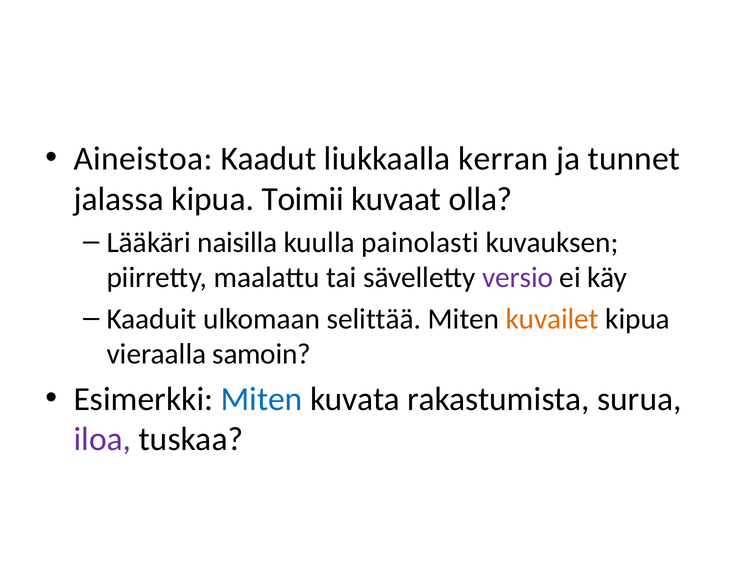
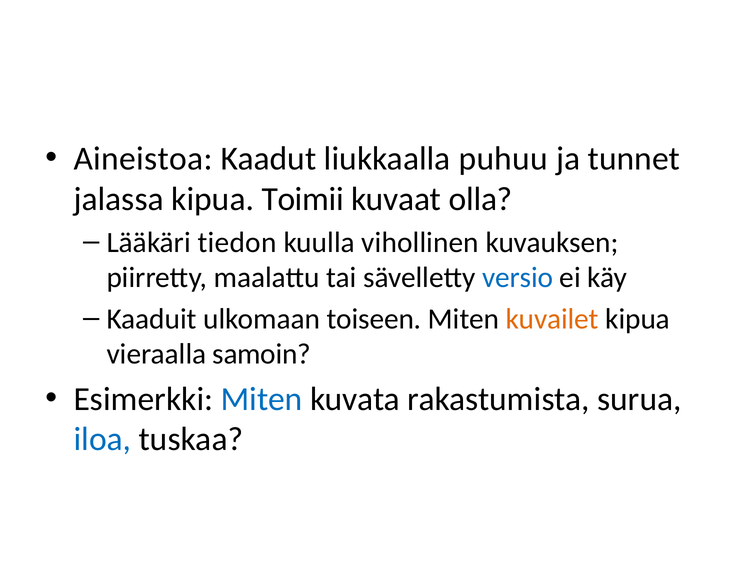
kerran: kerran -> puhuu (503, 158)
naisilla: naisilla -> tiedon (237, 242)
painolasti: painolasti -> vihollinen (420, 242)
versio colour: purple -> blue (518, 277)
selittää: selittää -> toiseen (374, 318)
iloa colour: purple -> blue (102, 439)
